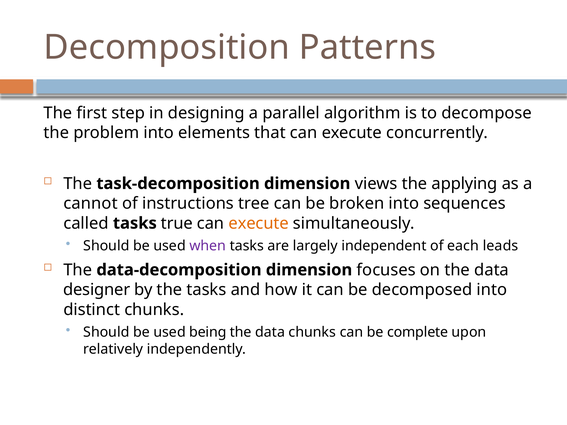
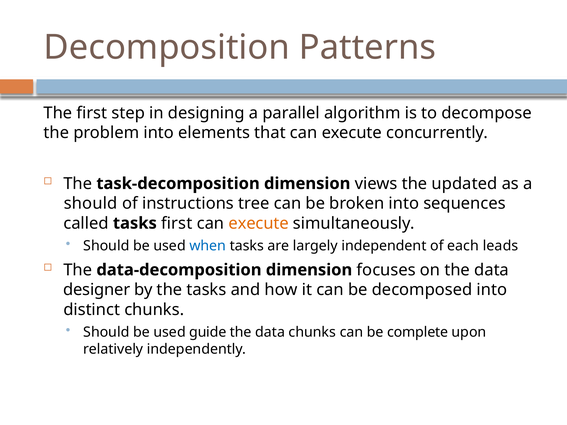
applying: applying -> updated (464, 184)
cannot: cannot -> should (91, 204)
tasks true: true -> first (177, 223)
when colour: purple -> blue (208, 246)
being: being -> guide (208, 332)
